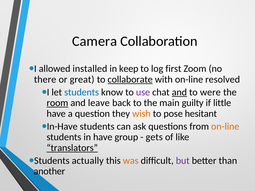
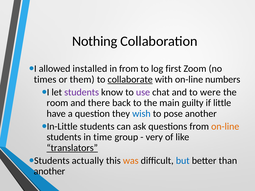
Camera: Camera -> Nothing (95, 41)
in keep: keep -> from (129, 69)
there: there -> times (45, 79)
great: great -> them (82, 79)
resolved: resolved -> numbers (223, 79)
students colour: blue -> purple (82, 92)
and underline: present -> none (179, 92)
room underline: present -> none (57, 103)
leave: leave -> there (99, 103)
wish colour: orange -> blue (141, 114)
pose hesitant: hesitant -> another (201, 114)
In-Have: In-Have -> In-Little (62, 127)
in have: have -> time (103, 137)
gets: gets -> very (154, 137)
but colour: purple -> blue (183, 161)
